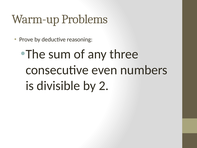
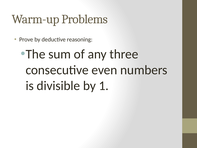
2: 2 -> 1 (104, 86)
